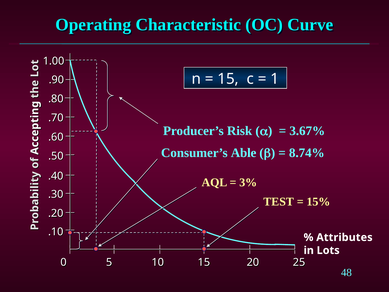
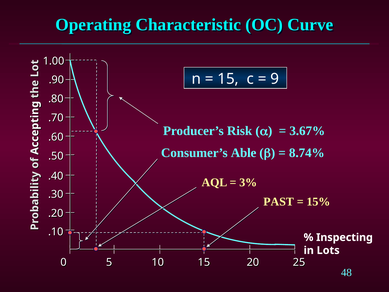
1: 1 -> 9 (275, 79)
TEST: TEST -> PAST (279, 202)
Attributes: Attributes -> Inspecting (345, 237)
